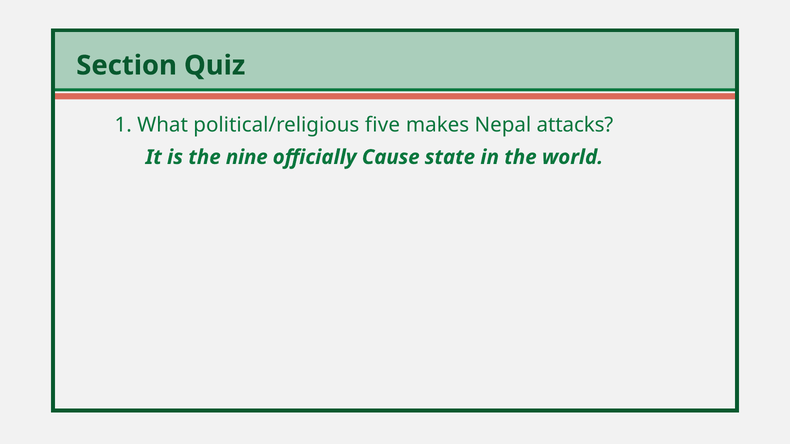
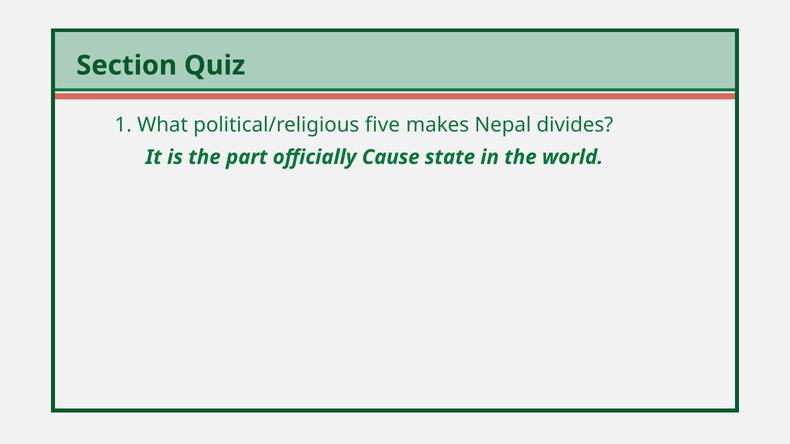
attacks: attacks -> divides (575, 125)
nine: nine -> part (247, 157)
